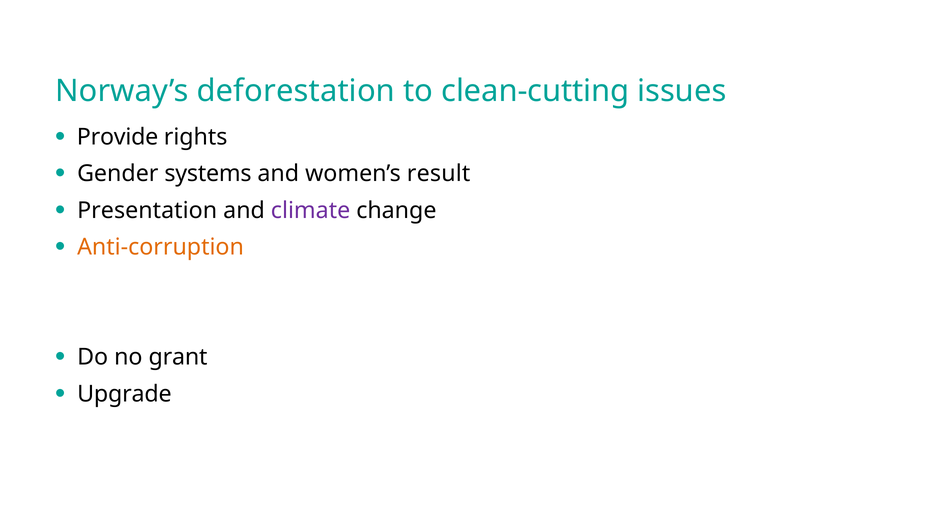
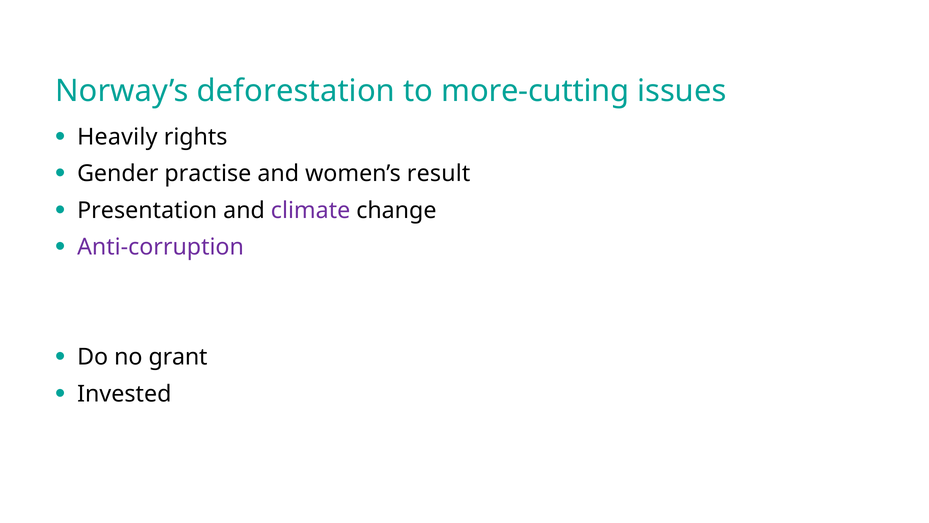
clean-cutting: clean-cutting -> more-cutting (535, 91)
Provide: Provide -> Heavily (117, 137)
systems: systems -> practise (208, 174)
Anti-corruption colour: orange -> purple (161, 247)
Upgrade: Upgrade -> Invested (124, 394)
